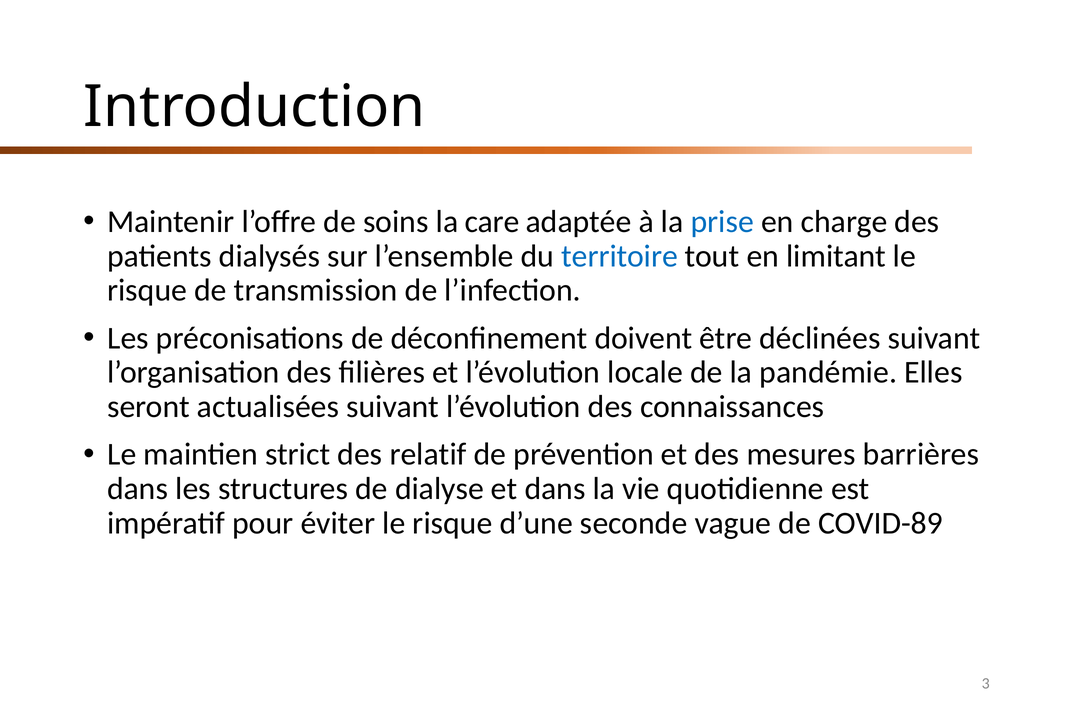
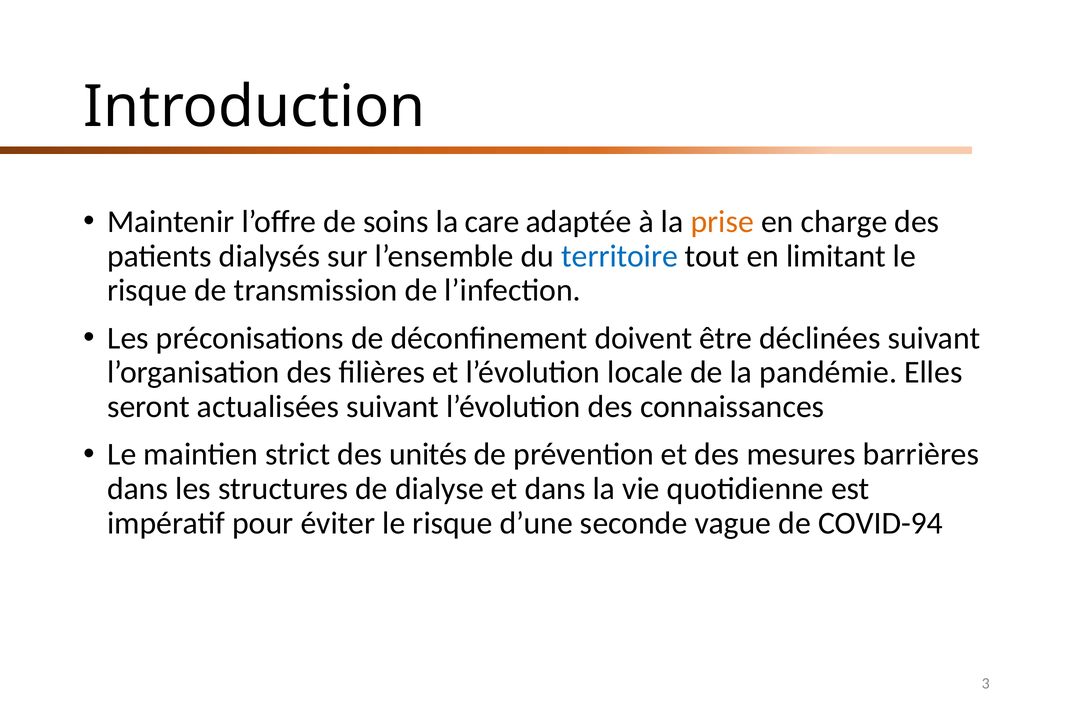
prise colour: blue -> orange (722, 221)
relatif: relatif -> unités (428, 454)
COVID-89: COVID-89 -> COVID-94 (881, 523)
